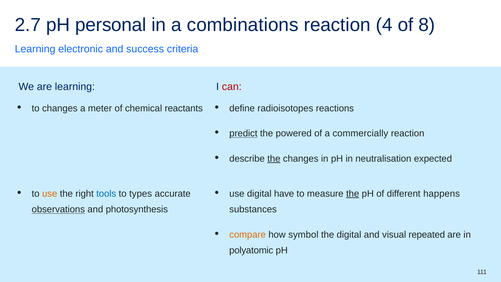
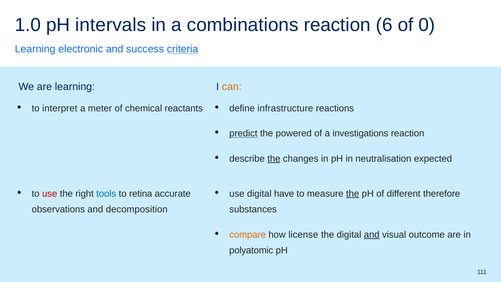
2.7: 2.7 -> 1.0 (28, 25)
personal: personal -> intervals (111, 25)
4: 4 -> 6 (384, 25)
8: 8 -> 0 (427, 25)
criteria underline: none -> present (183, 49)
can colour: red -> orange (232, 87)
to changes: changes -> interpret (60, 108)
radioisotopes: radioisotopes -> infrastructure (285, 108)
commercially: commercially -> investigations (360, 133)
use colour: orange -> red (50, 194)
types: types -> retina (141, 194)
happens: happens -> therefore (442, 194)
observations underline: present -> none (58, 209)
photosynthesis: photosynthesis -> decomposition (137, 209)
symbol: symbol -> license (303, 234)
and underline: none -> present (372, 234)
repeated: repeated -> outcome (427, 234)
